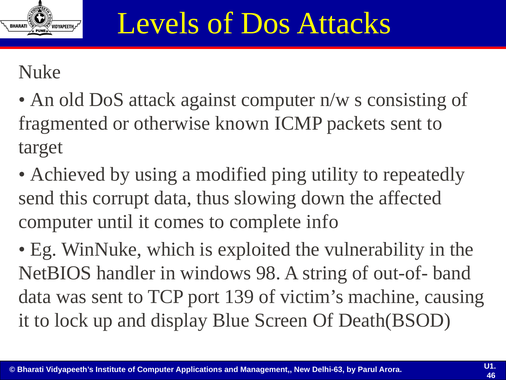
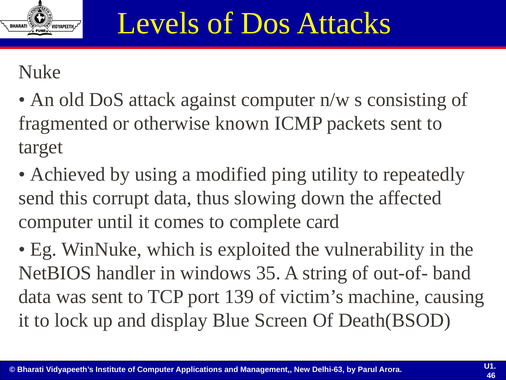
info: info -> card (323, 222)
98: 98 -> 35 (268, 273)
